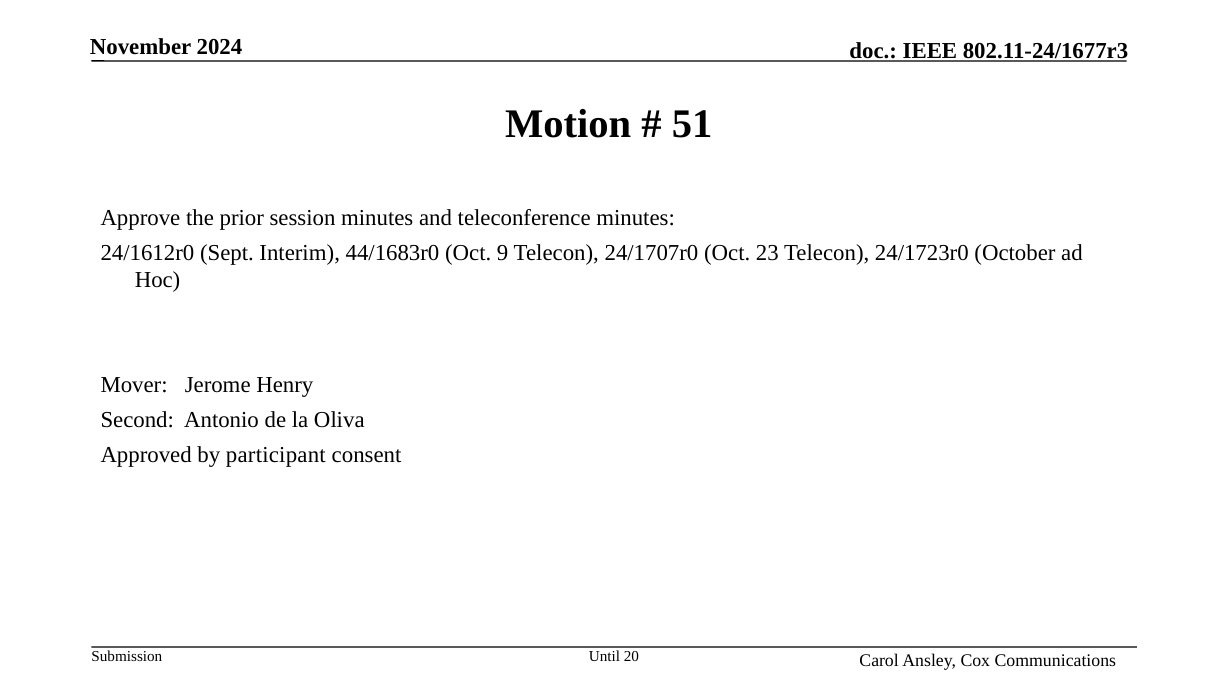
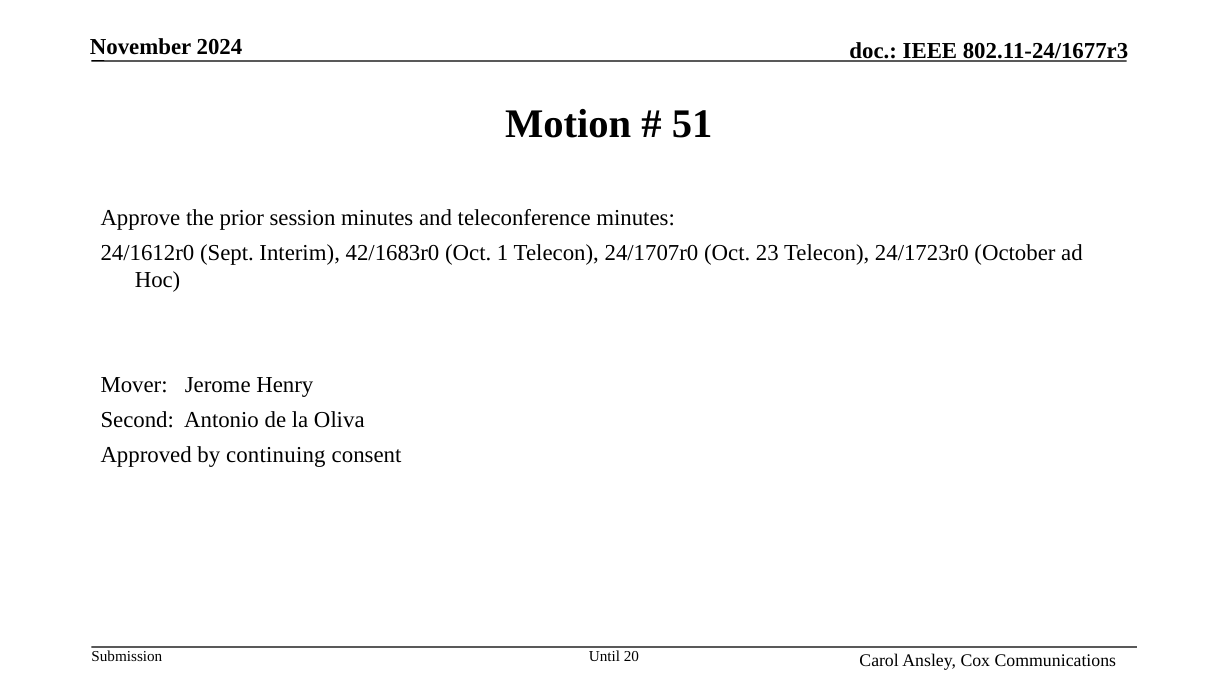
44/1683r0: 44/1683r0 -> 42/1683r0 (393, 253)
9: 9 -> 1 (503, 253)
participant: participant -> continuing (276, 455)
